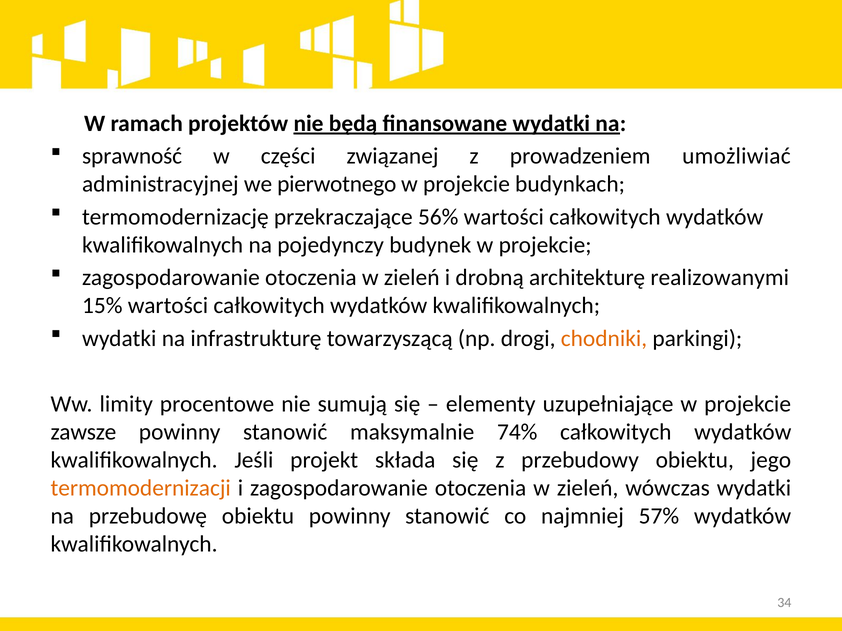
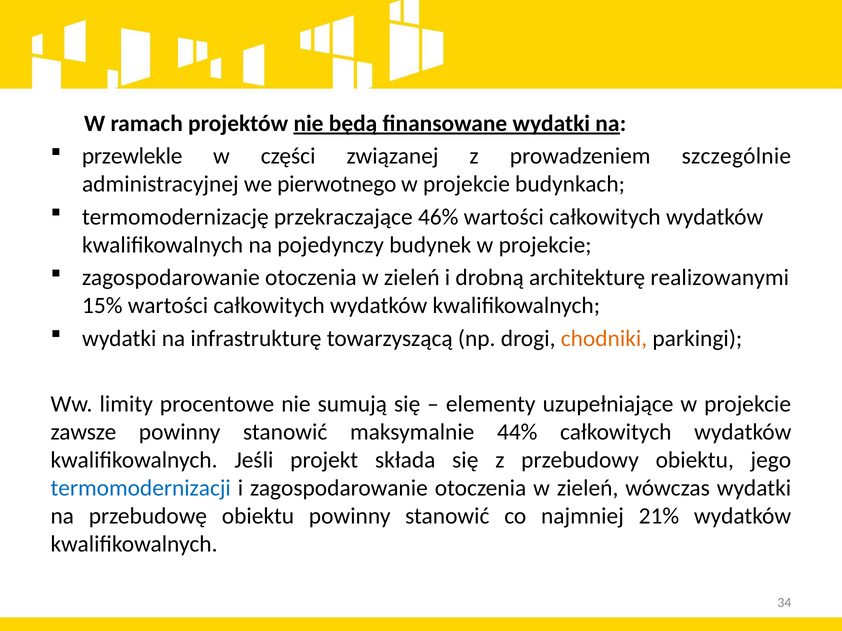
sprawność: sprawność -> przewlekle (132, 156)
umożliwiać: umożliwiać -> szczególnie (736, 156)
56%: 56% -> 46% (438, 217)
74%: 74% -> 44% (517, 432)
termomodernizacji colour: orange -> blue (141, 488)
57%: 57% -> 21% (659, 517)
